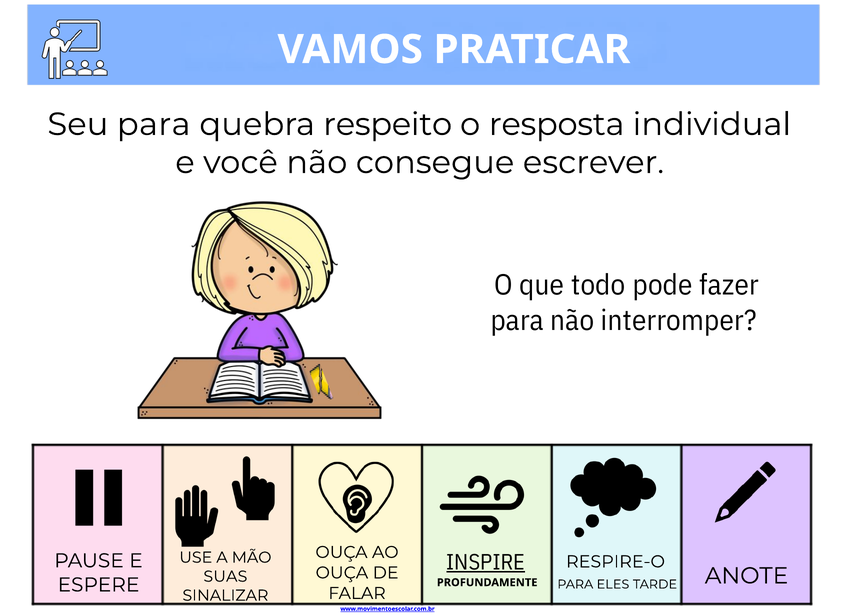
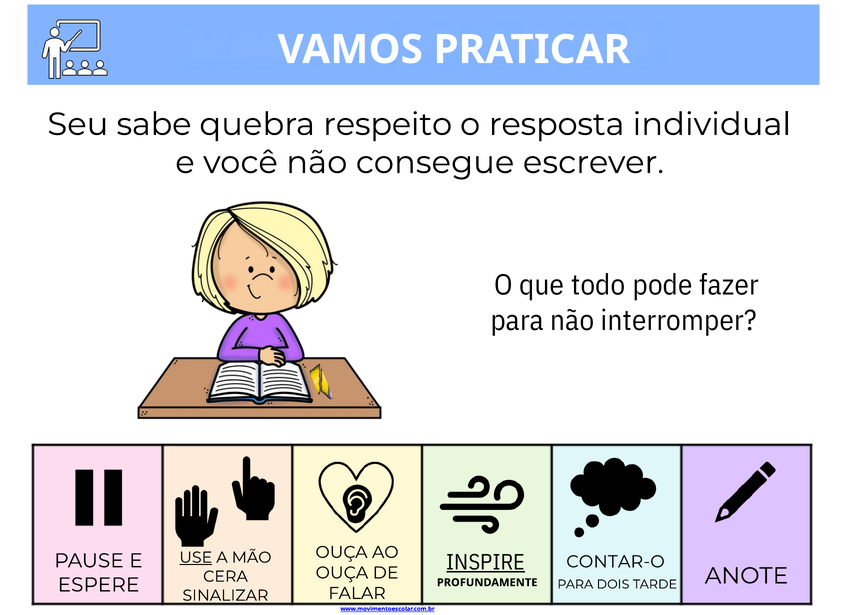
Seu para: para -> sabe (154, 125)
USE underline: none -> present (196, 558)
RESPIRE-O: RESPIRE-O -> CONTAR-O (616, 562)
SUAS: SUAS -> CERA (225, 577)
ELES: ELES -> DOIS (613, 585)
